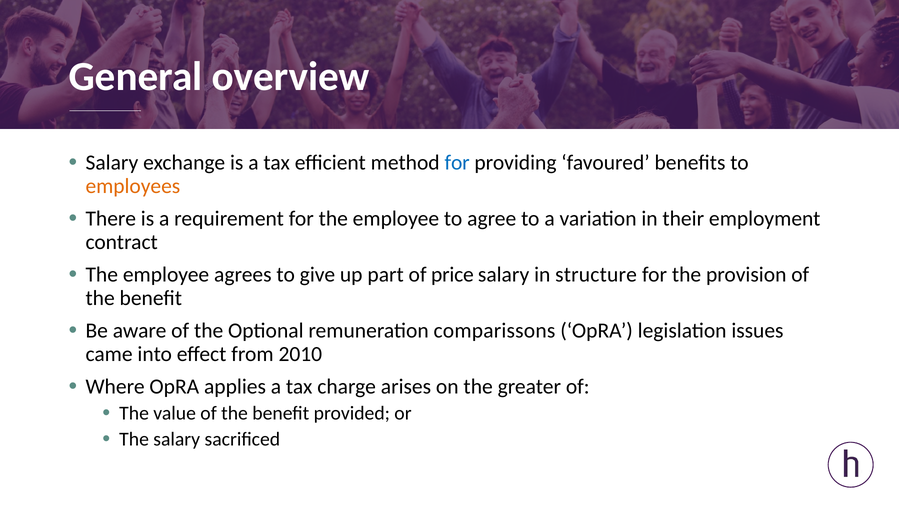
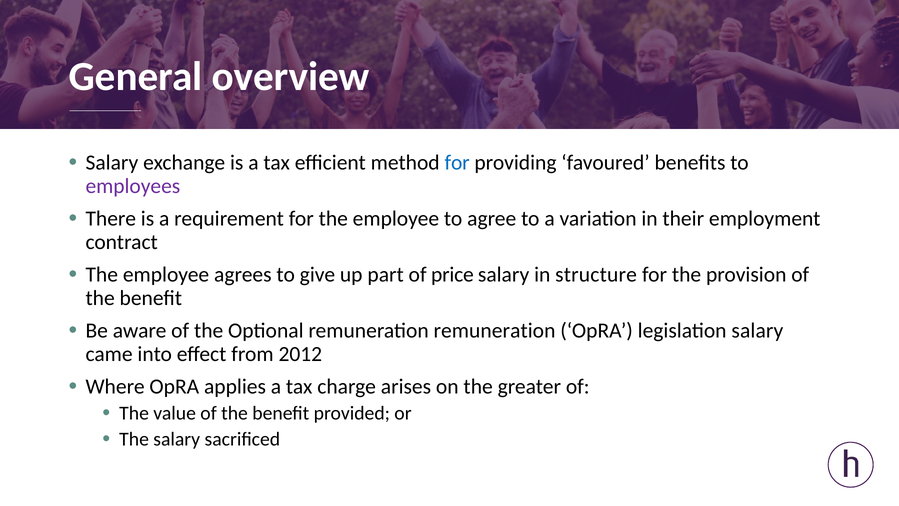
employees colour: orange -> purple (133, 186)
remuneration comparissons: comparissons -> remuneration (494, 330)
legislation issues: issues -> salary (757, 330)
2010: 2010 -> 2012 (300, 354)
